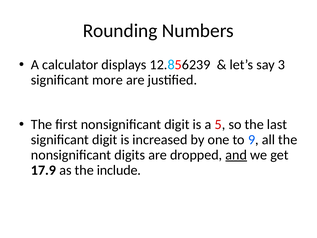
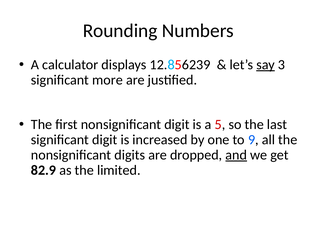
say underline: none -> present (266, 65)
17.9: 17.9 -> 82.9 (43, 170)
include: include -> limited (119, 170)
